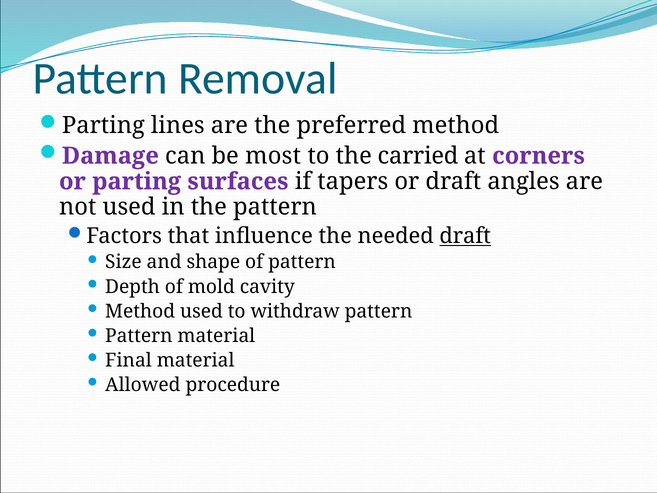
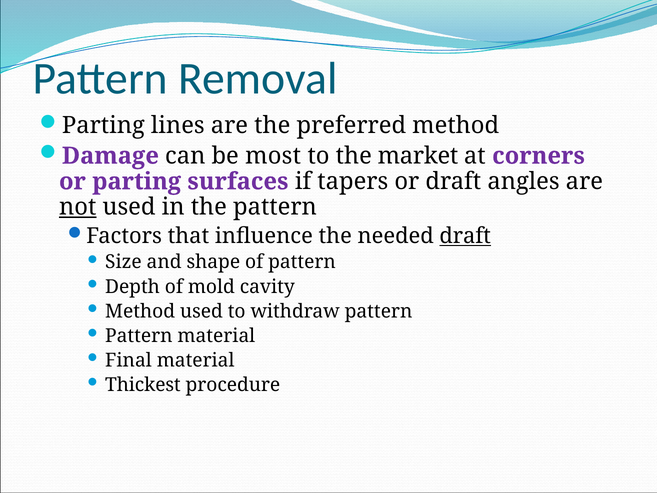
carried: carried -> market (418, 156)
not underline: none -> present (78, 207)
Allowed: Allowed -> Thickest (143, 385)
